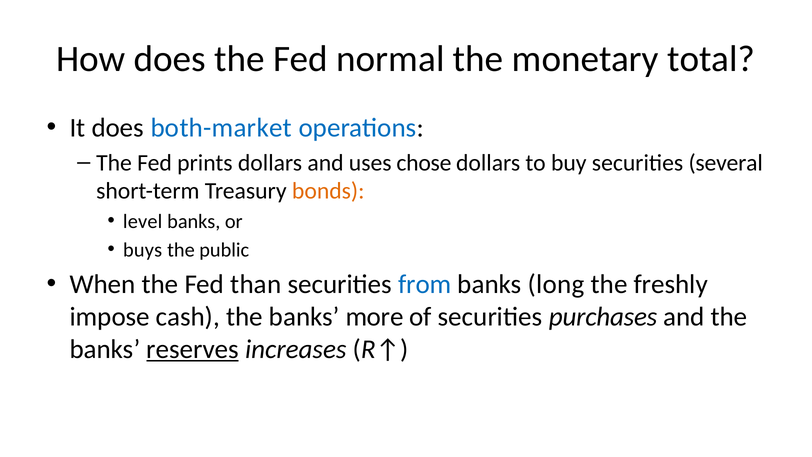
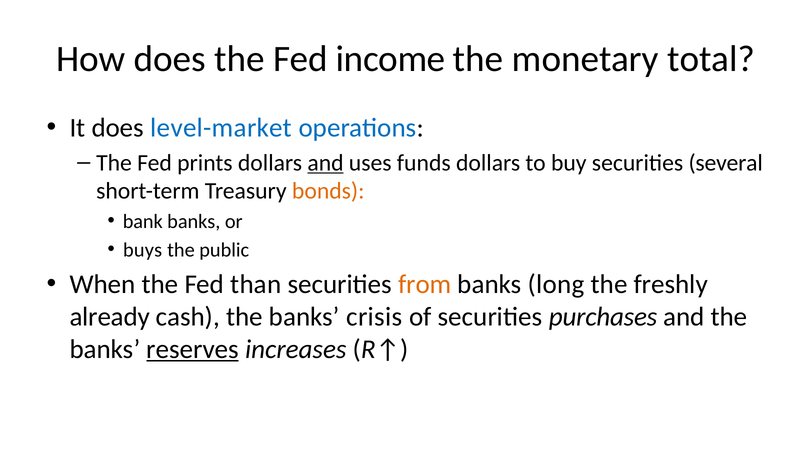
normal: normal -> income (391, 59)
both-market: both-market -> level-market (221, 128)
and underline: none -> present (326, 163)
chose: chose -> funds (424, 163)
level: level -> bank (143, 221)
from colour: blue -> orange (425, 284)
impose: impose -> already (110, 317)
more: more -> crisis (374, 317)
